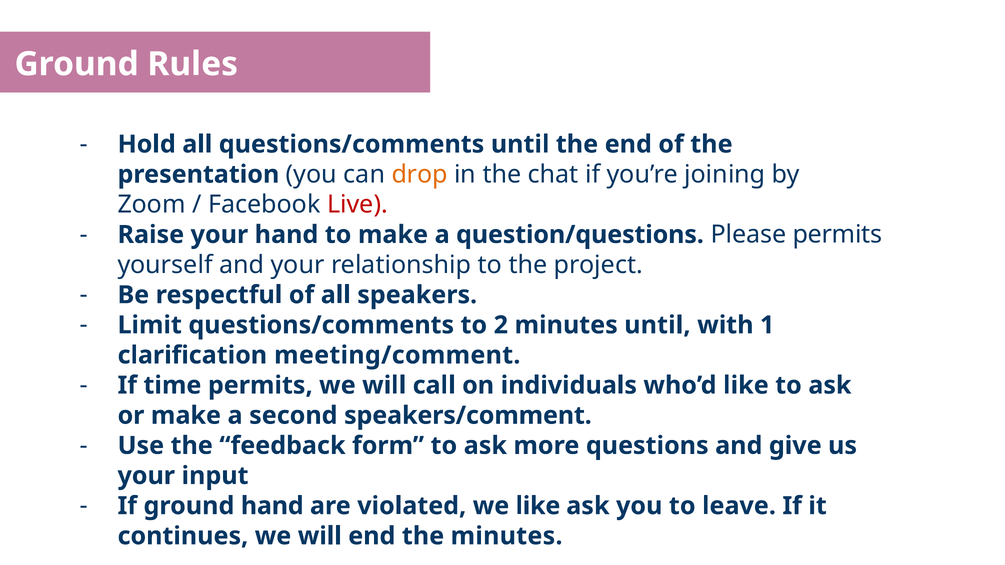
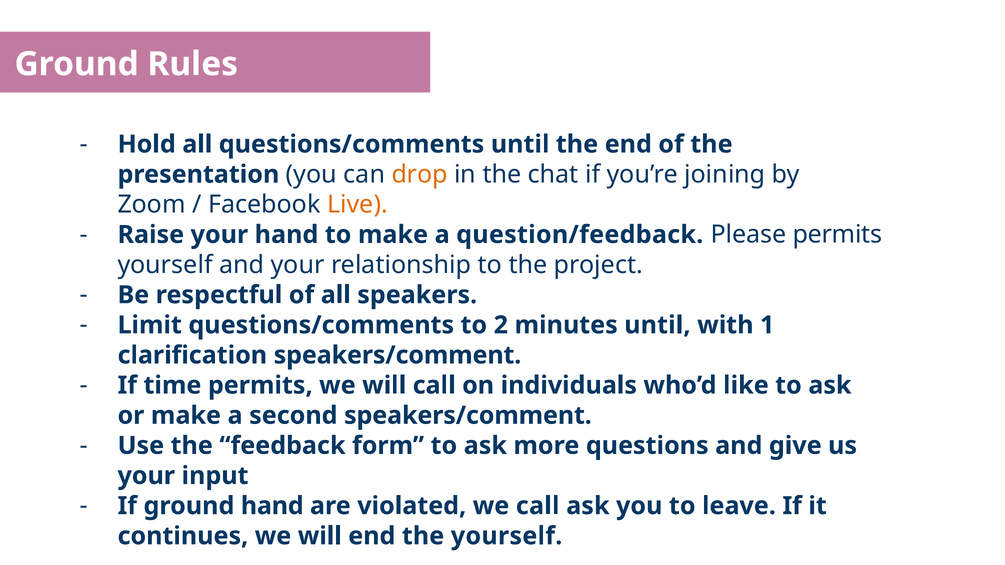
Live colour: red -> orange (358, 205)
question/questions: question/questions -> question/feedback (580, 235)
clarification meeting/comment: meeting/comment -> speakers/comment (397, 355)
we like: like -> call (538, 506)
the minutes: minutes -> yourself (507, 536)
